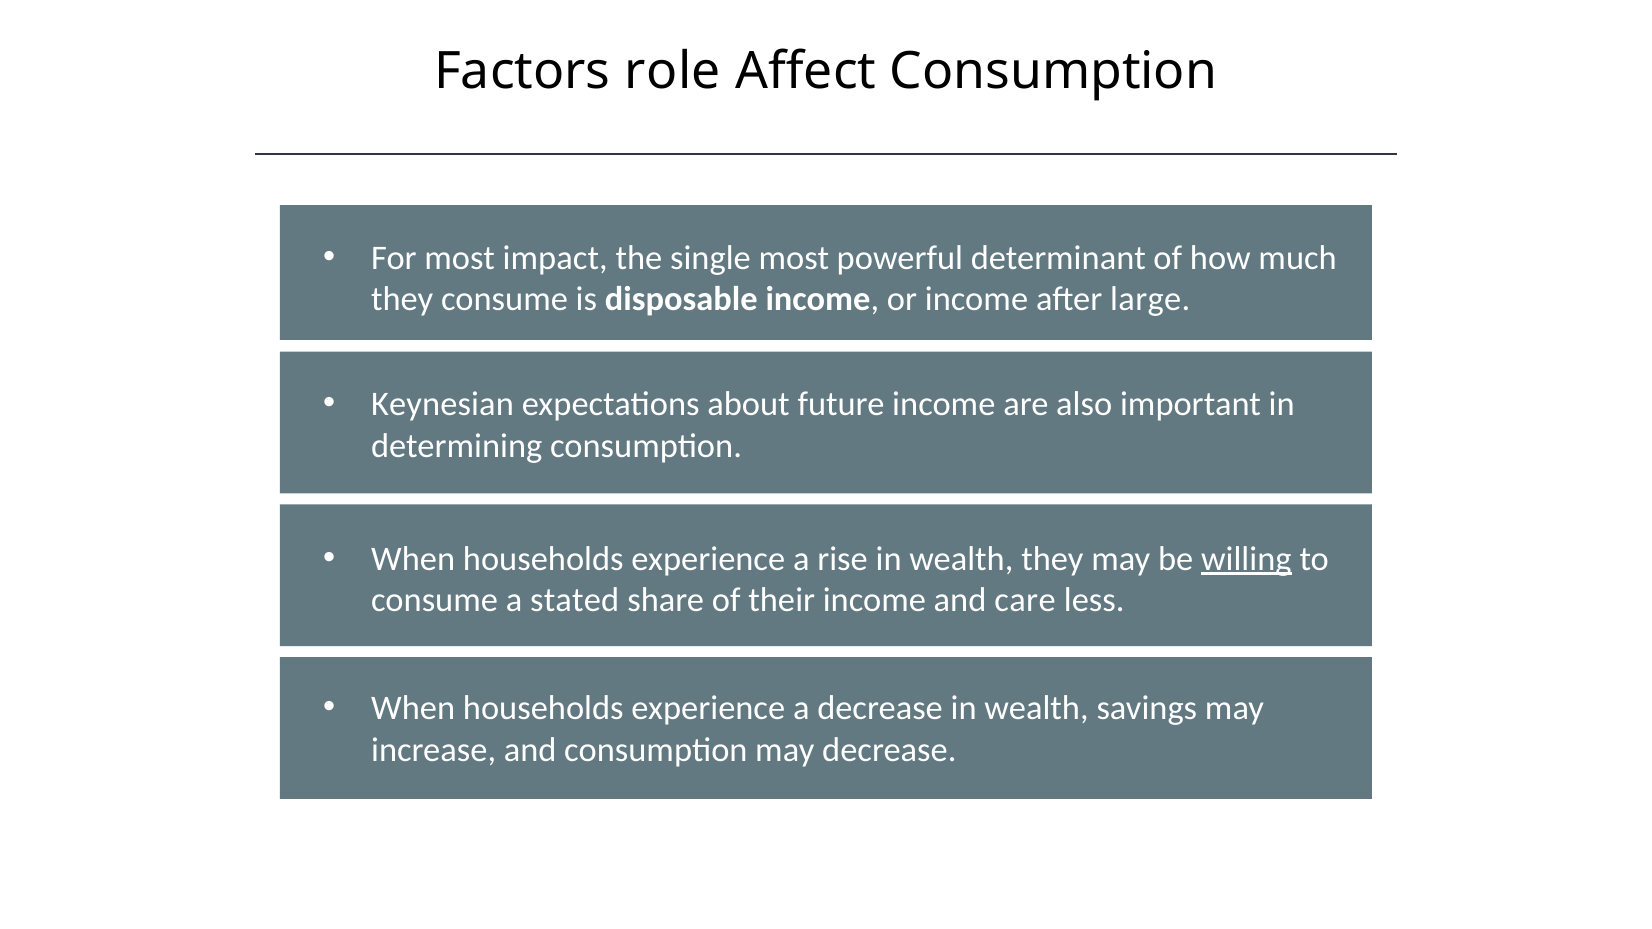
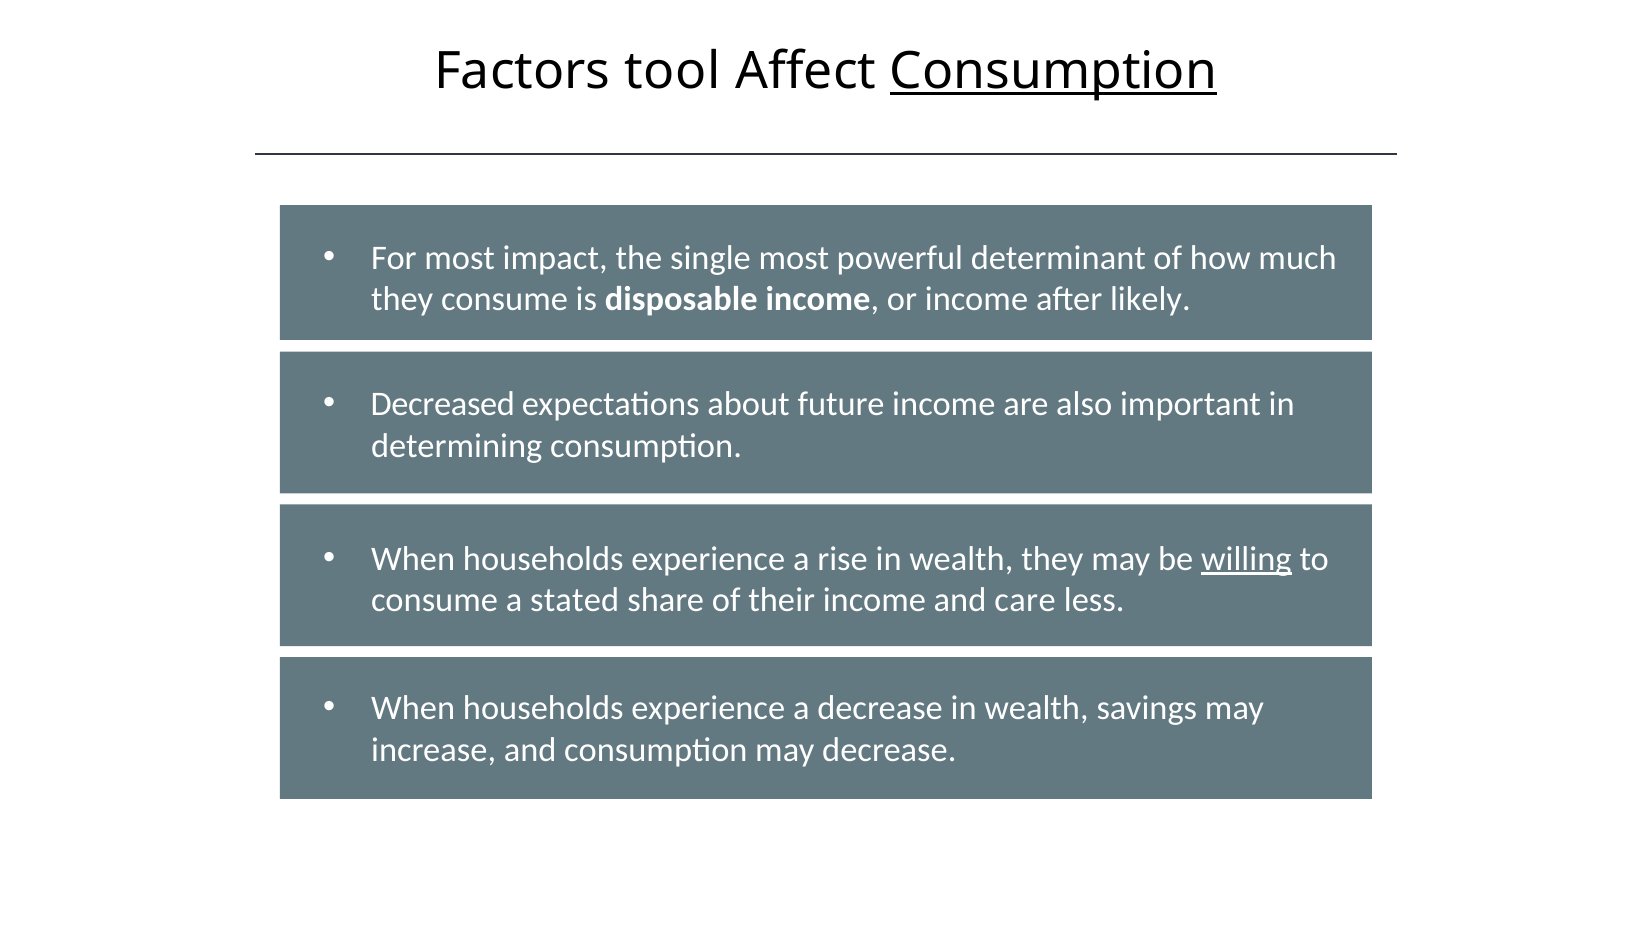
role: role -> tool (673, 71)
Consumption underline: none -> present (1053, 71)
large: large -> likely (1150, 300)
Keynesian: Keynesian -> Decreased (443, 405)
